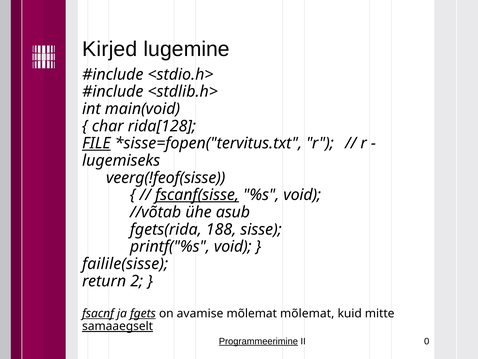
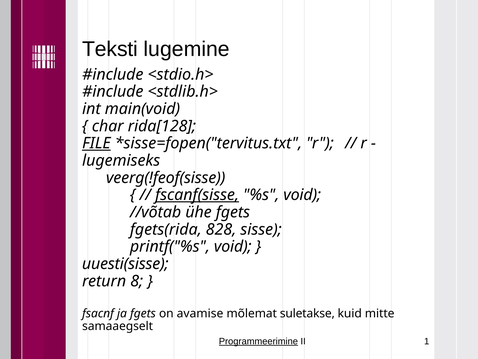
Kirjed: Kirjed -> Teksti (110, 49)
ühe asub: asub -> fgets (233, 212)
188: 188 -> 828 (221, 229)
failile(sisse: failile(sisse -> uuesti(sisse (125, 264)
2: 2 -> 8 (137, 281)
fsacnf underline: present -> none (98, 313)
fgets underline: present -> none (143, 313)
mõlemat mõlemat: mõlemat -> suletakse (307, 313)
samaaegselt underline: present -> none (118, 326)
0: 0 -> 1 (427, 341)
